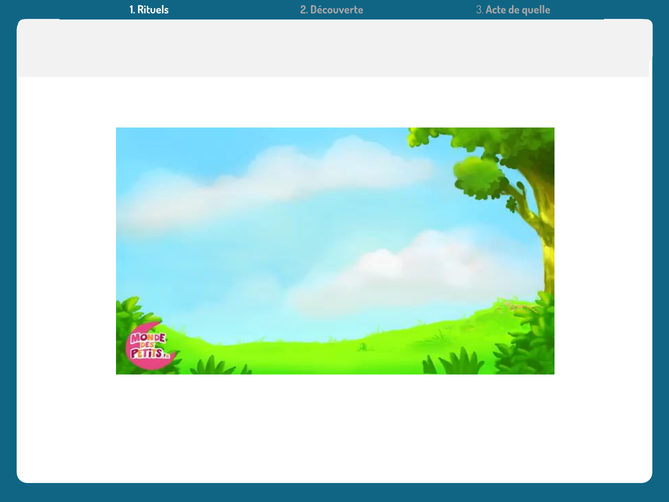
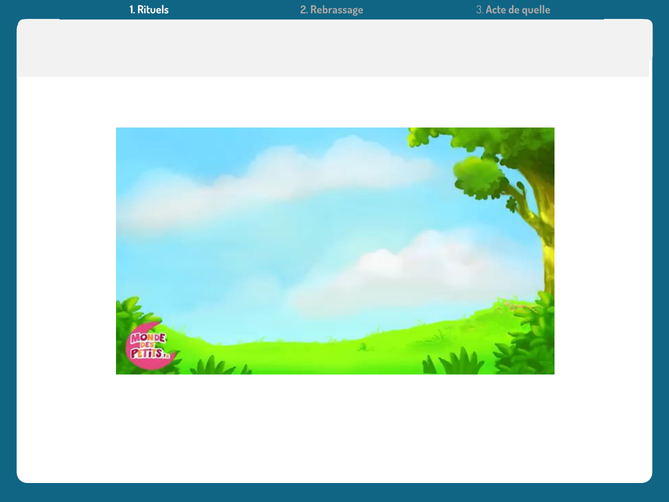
Découverte: Découverte -> Rebrassage (337, 10)
